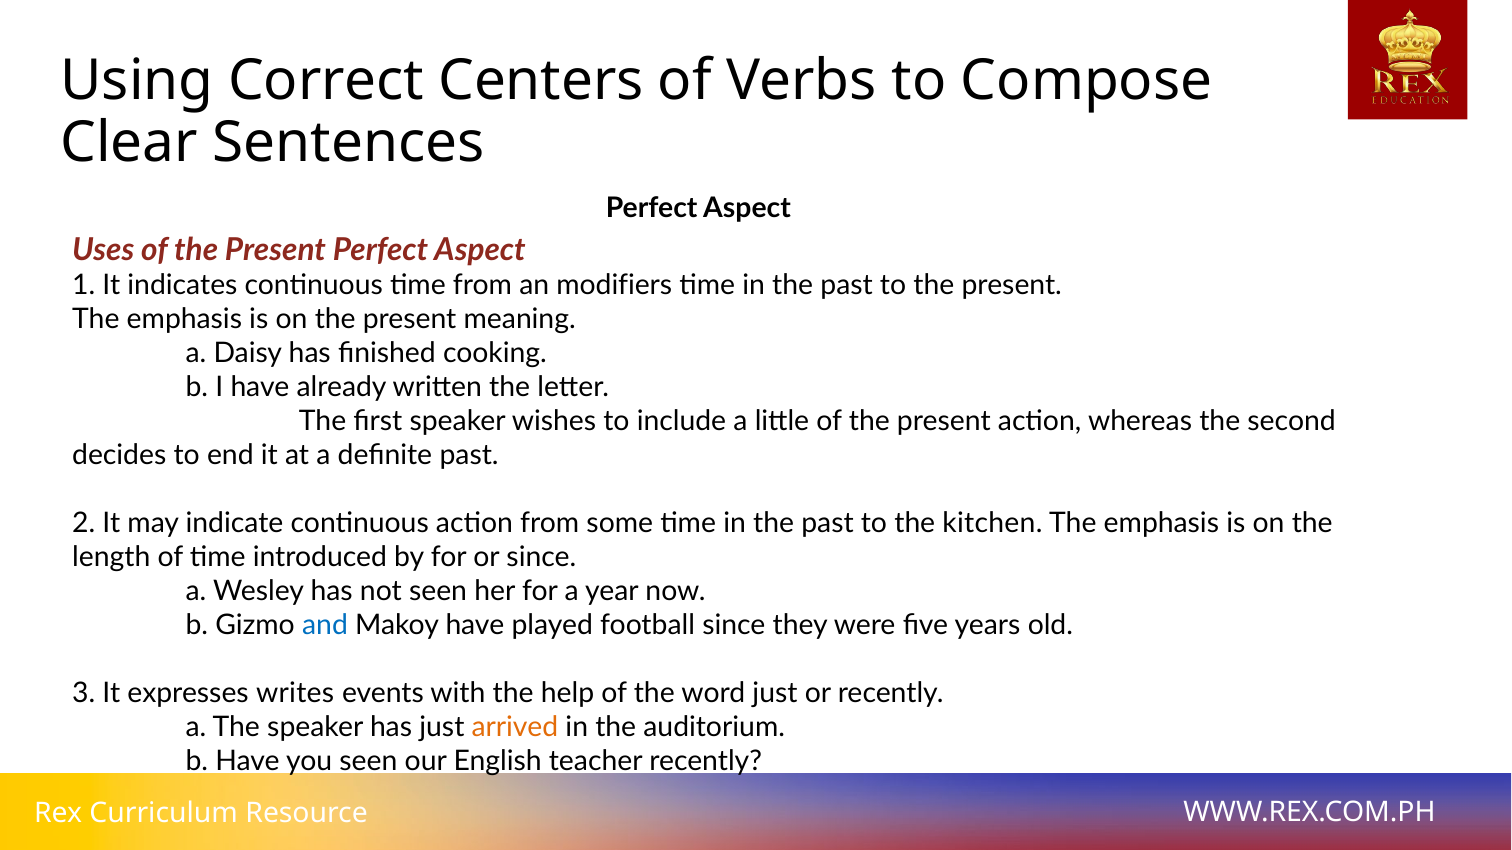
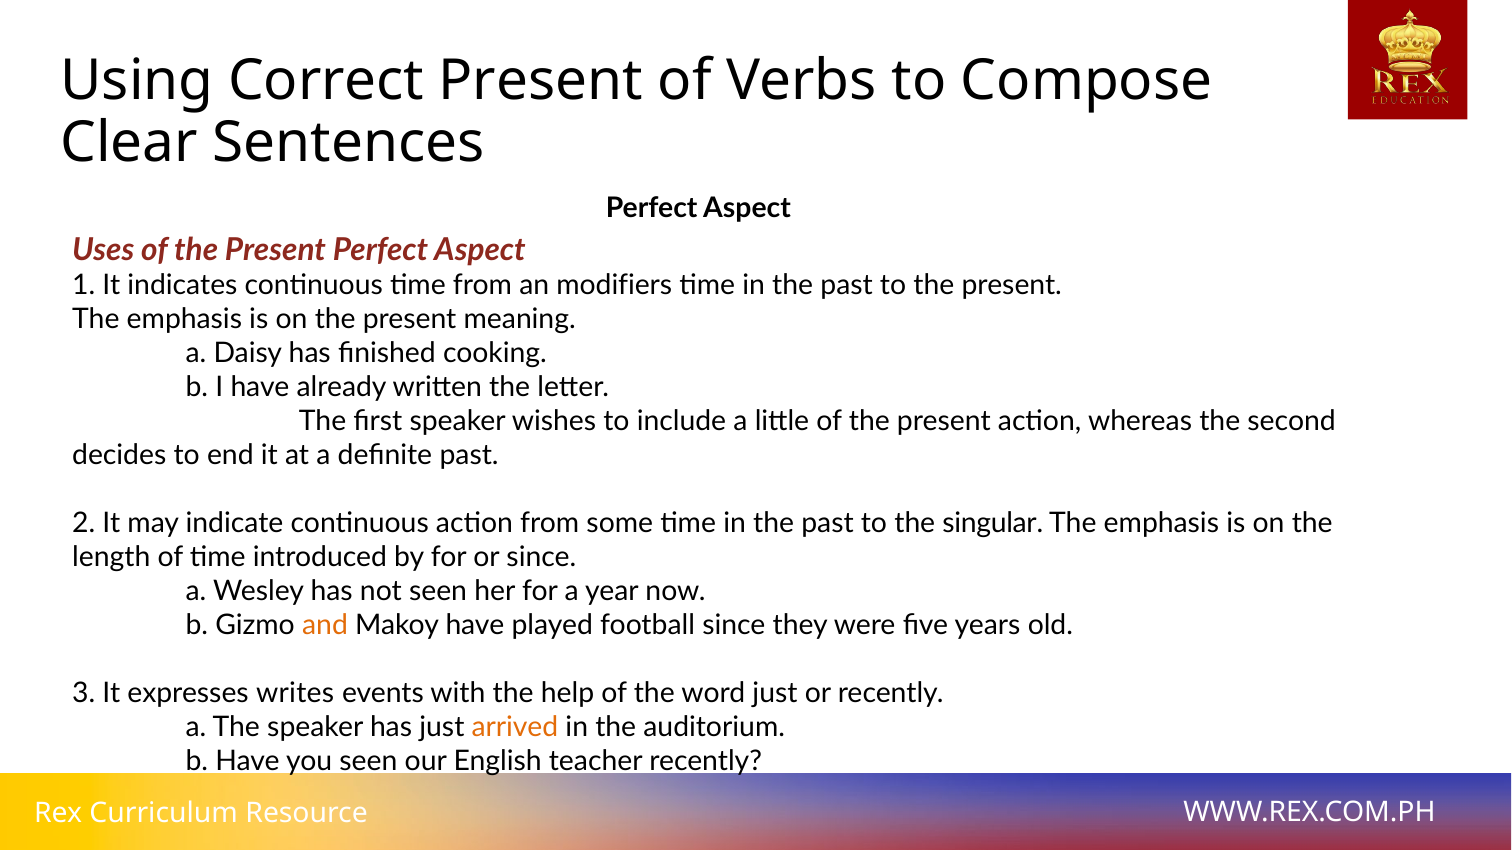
Correct Centers: Centers -> Present (541, 81)
kitchen: kitchen -> singular (993, 524)
and colour: blue -> orange (325, 626)
